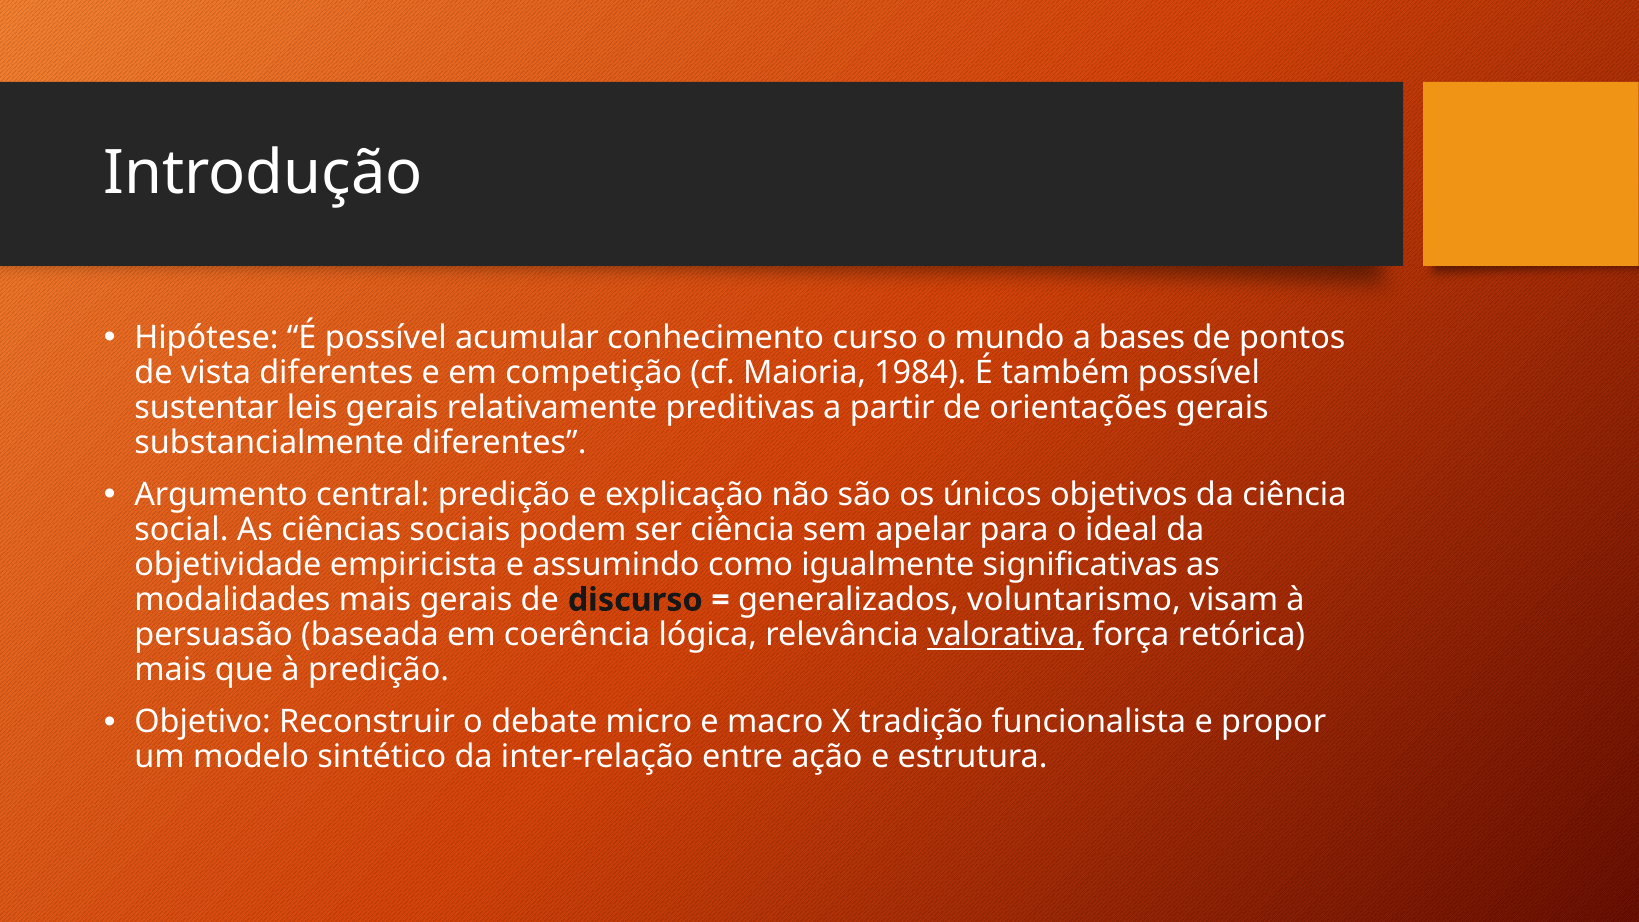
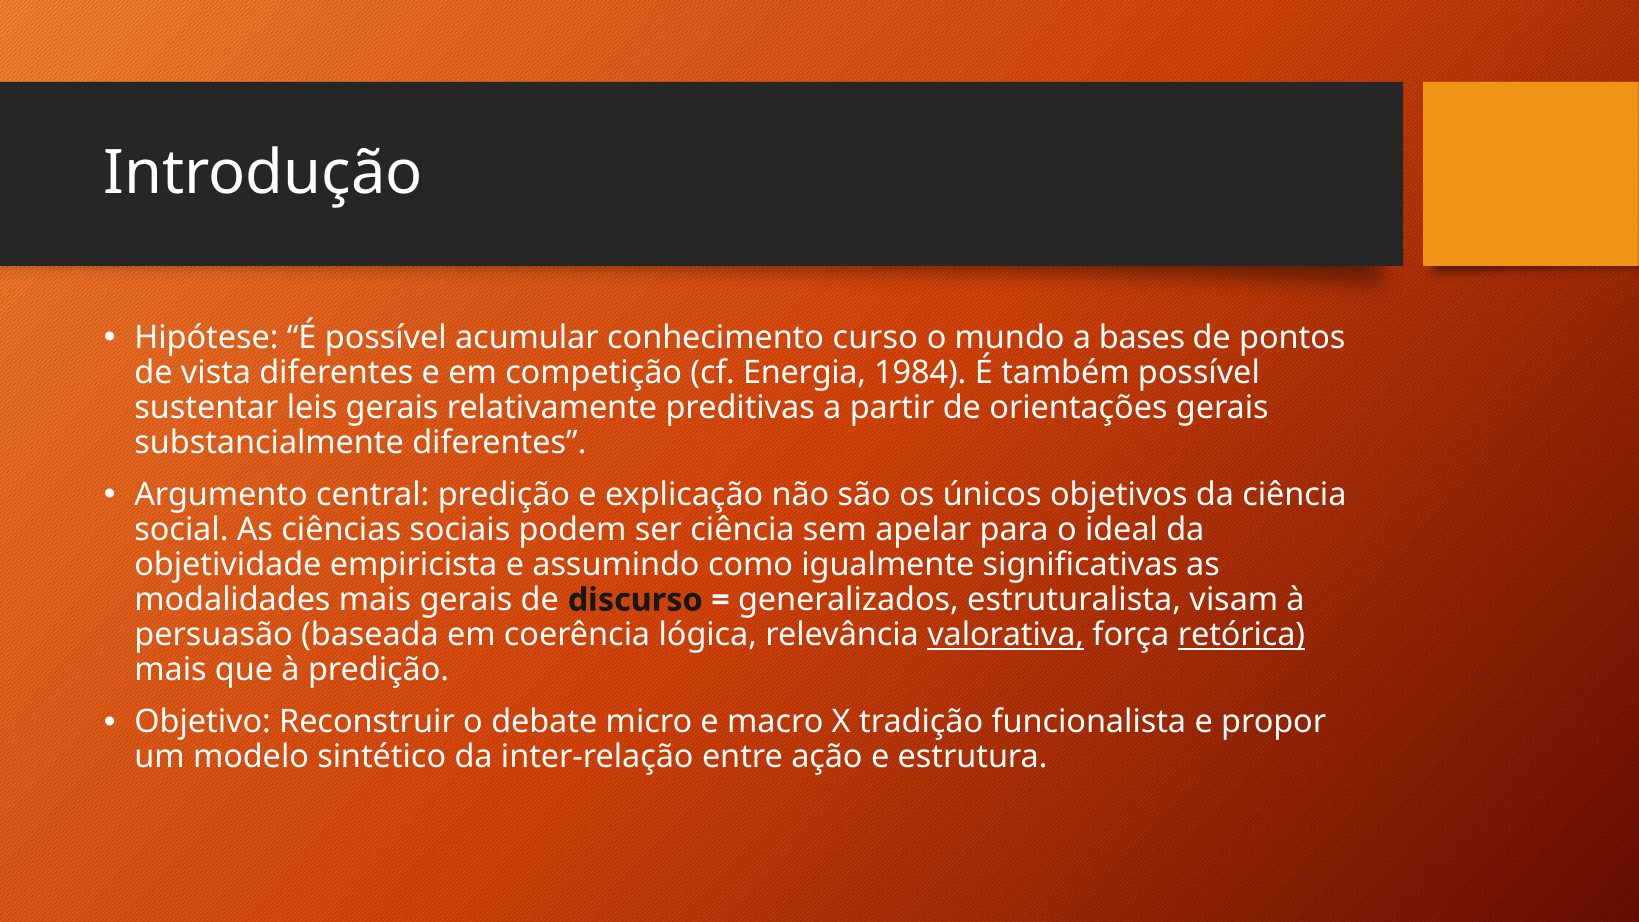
Maioria: Maioria -> Energia (805, 373)
voluntarismo: voluntarismo -> estruturalista (1074, 600)
retórica underline: none -> present (1242, 635)
